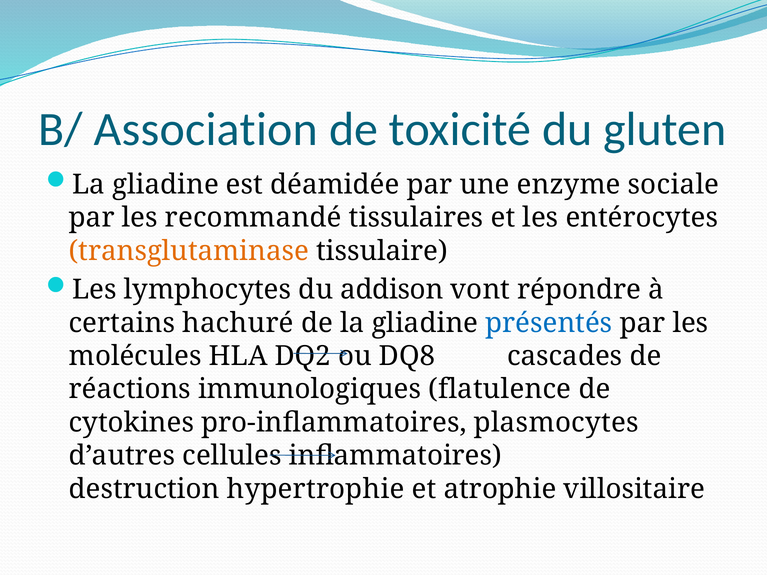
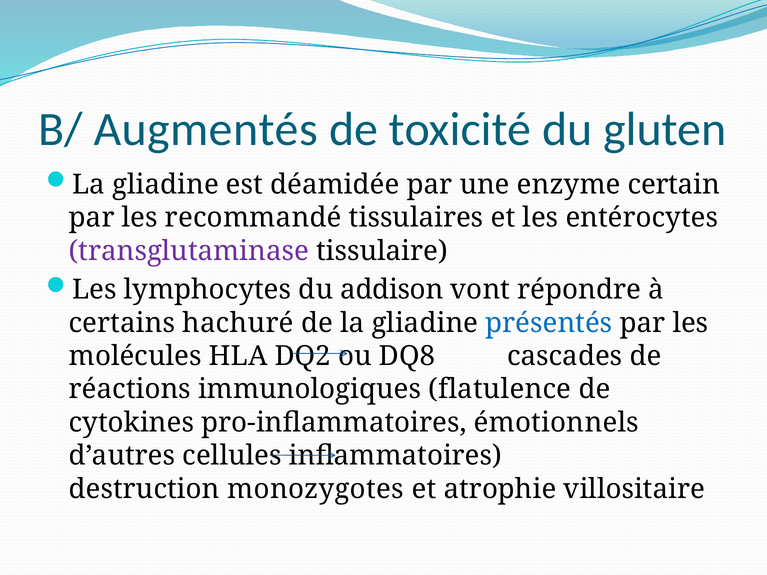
Association: Association -> Augmentés (206, 129)
sociale: sociale -> certain (674, 185)
transglutaminase colour: orange -> purple (189, 251)
plasmocytes: plasmocytes -> émotionnels (556, 423)
hypertrophie: hypertrophie -> monozygotes (316, 489)
